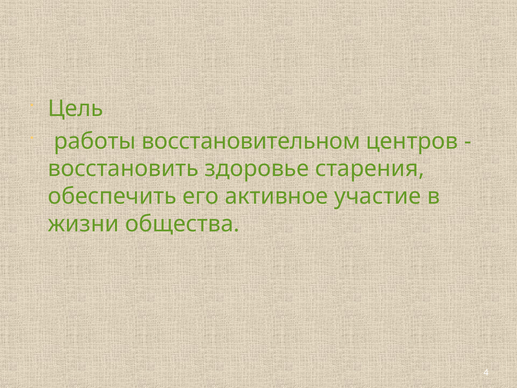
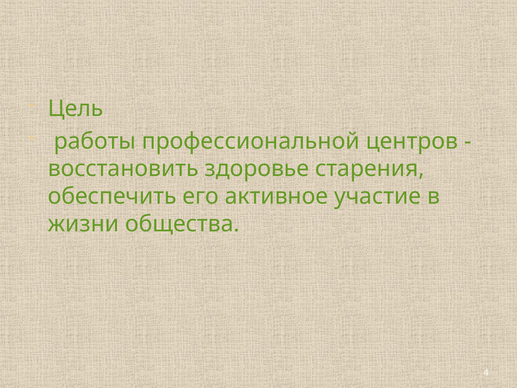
восстановительном: восстановительном -> профессиональной (251, 141)
